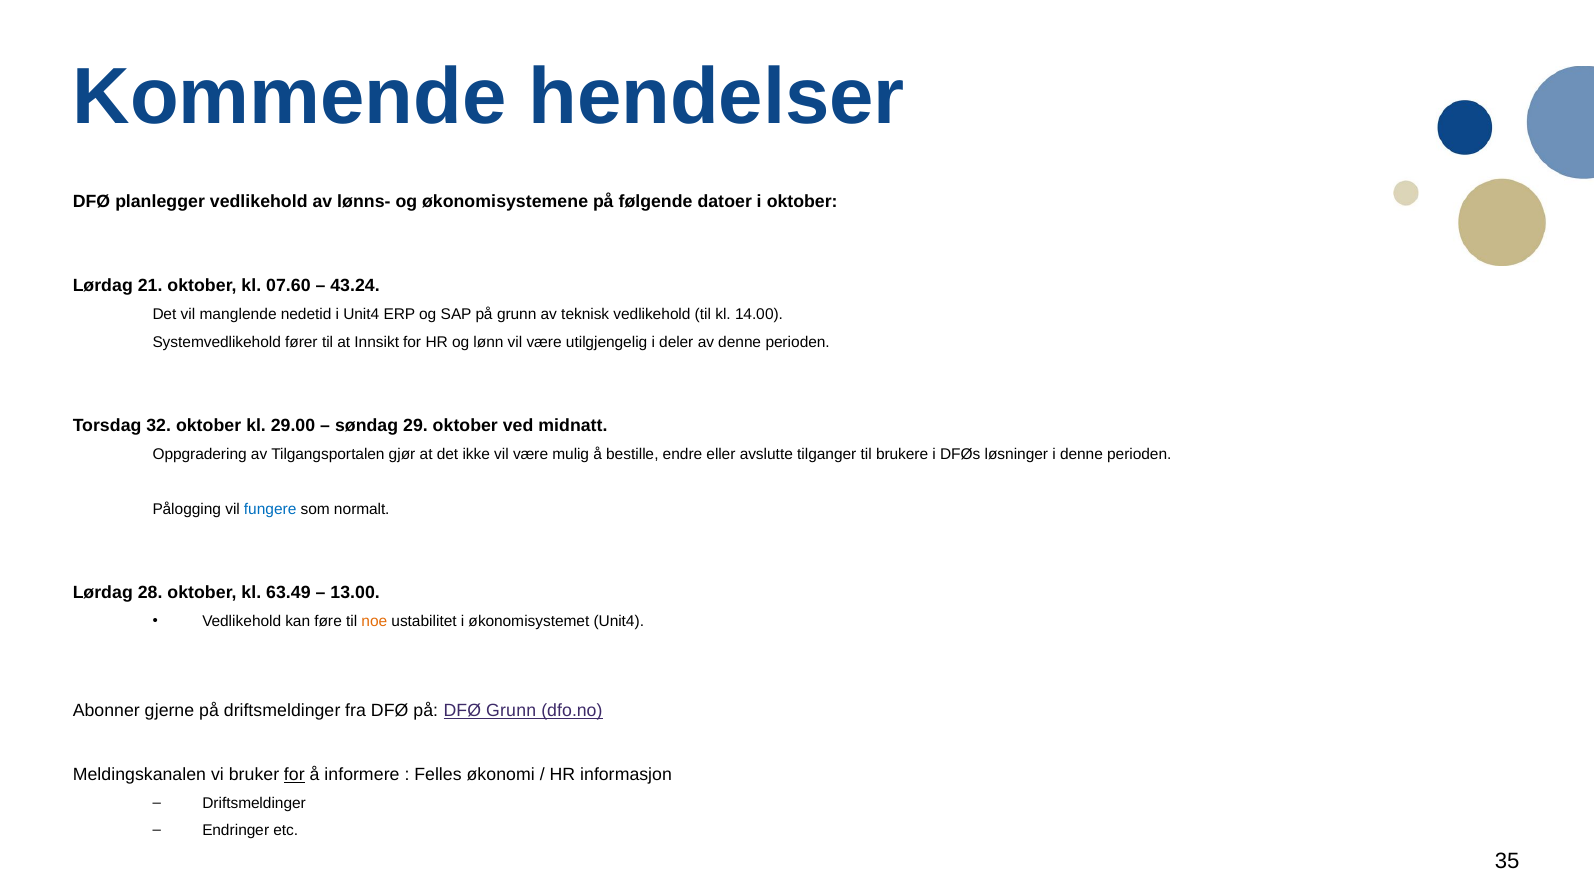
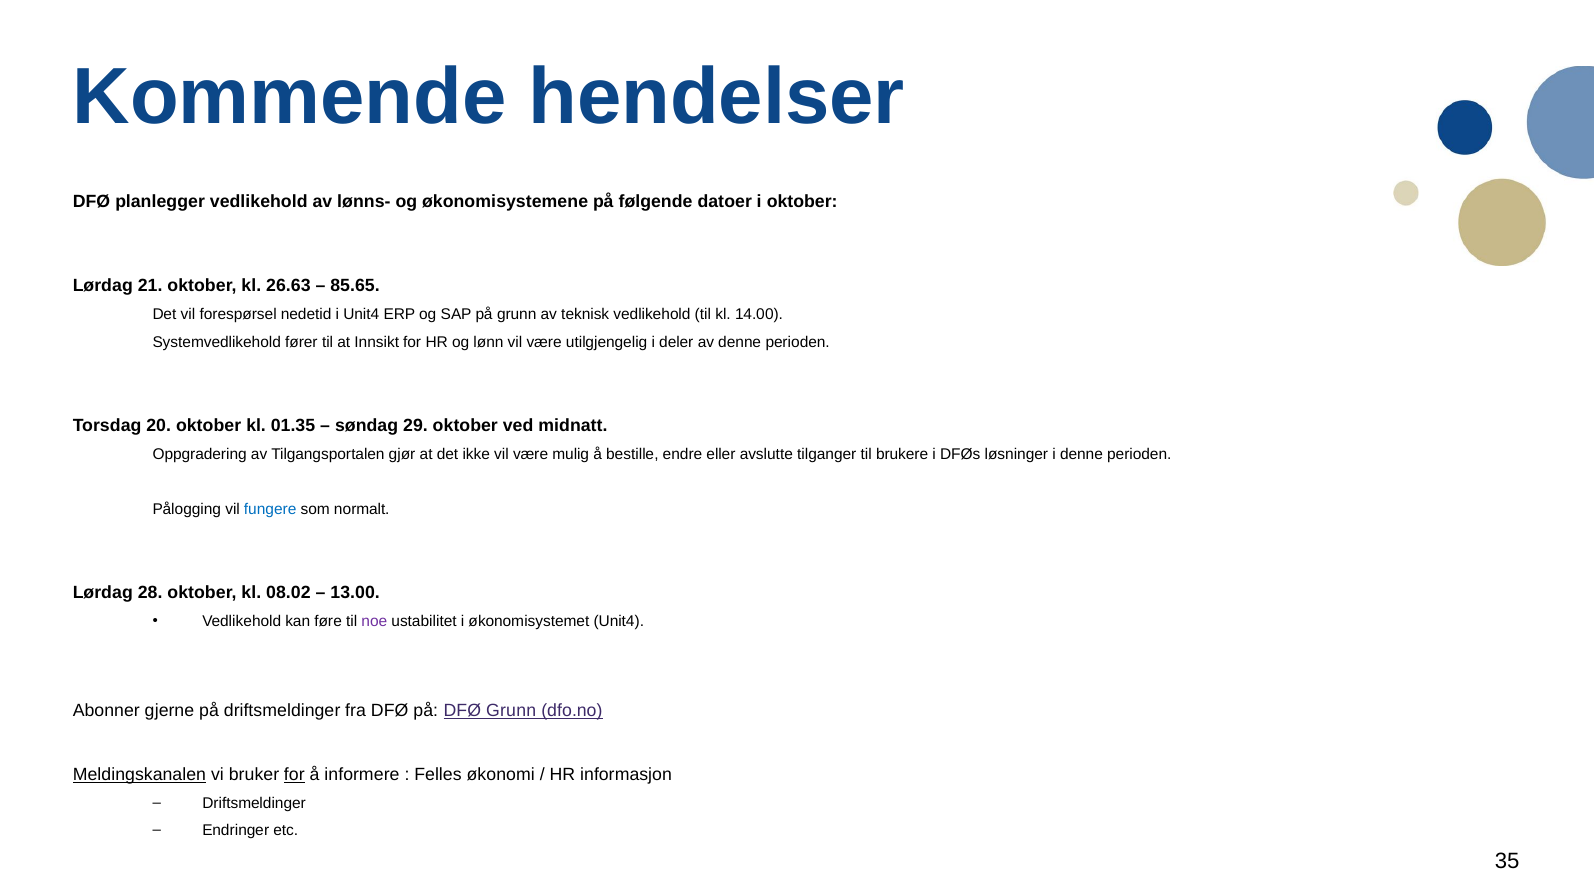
07.60: 07.60 -> 26.63 (288, 286)
43.24: 43.24 -> 85.65 (355, 286)
manglende: manglende -> forespørsel (238, 315)
32: 32 -> 20 (159, 426)
29.00: 29.00 -> 01.35 (293, 426)
63.49: 63.49 -> 08.02 (288, 593)
noe colour: orange -> purple (374, 622)
Meldingskanalen underline: none -> present (139, 775)
